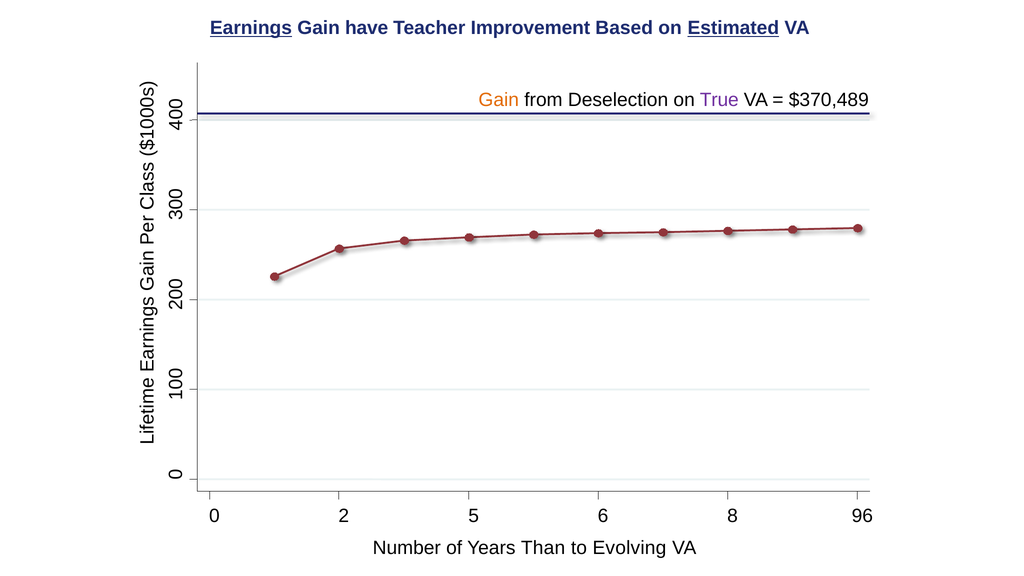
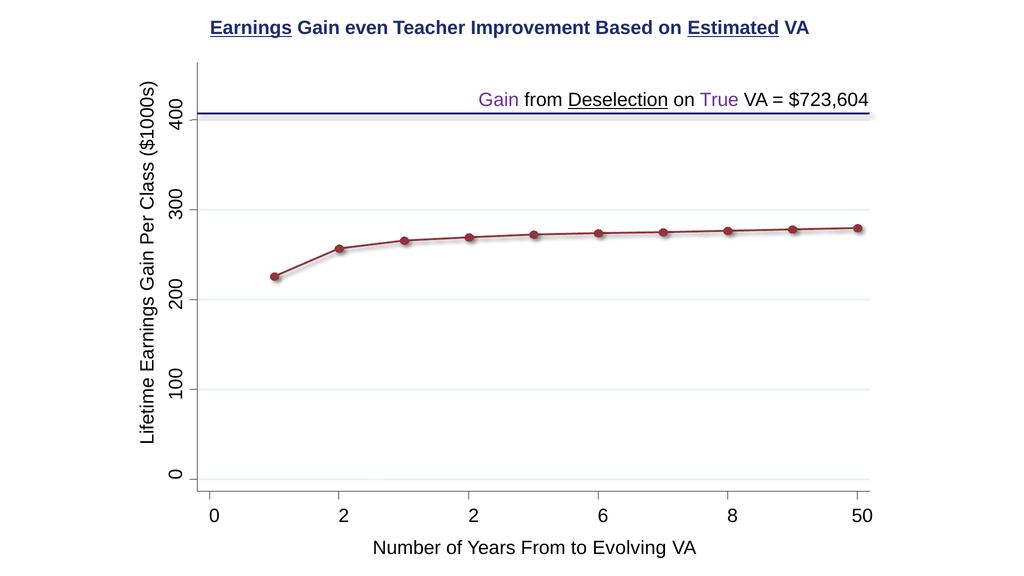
have: have -> even (367, 28)
Gain colour: orange -> purple (499, 100)
Deselection underline: none -> present (618, 100)
$370,489: $370,489 -> $723,604 (829, 100)
2 5: 5 -> 2 (474, 516)
96: 96 -> 50 (862, 516)
Years Than: Than -> From (543, 548)
